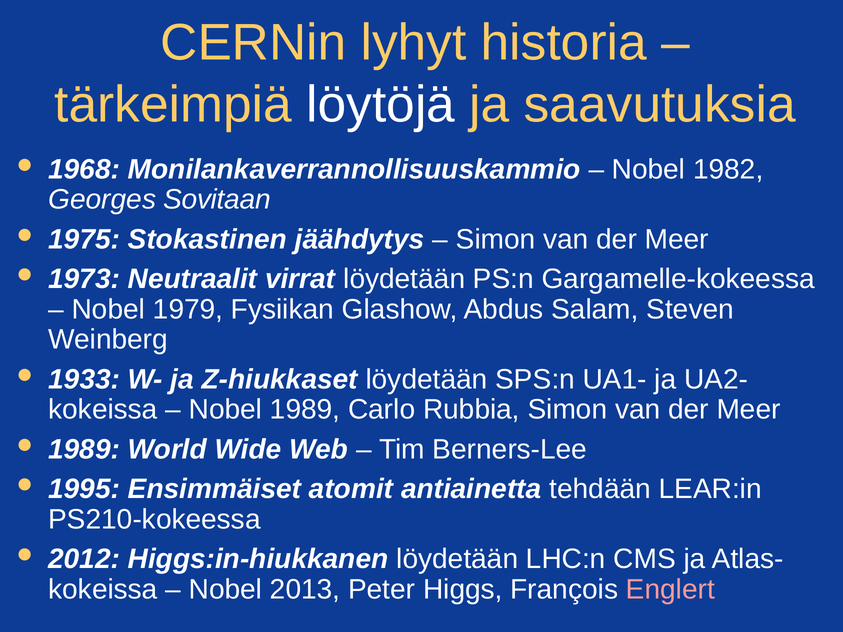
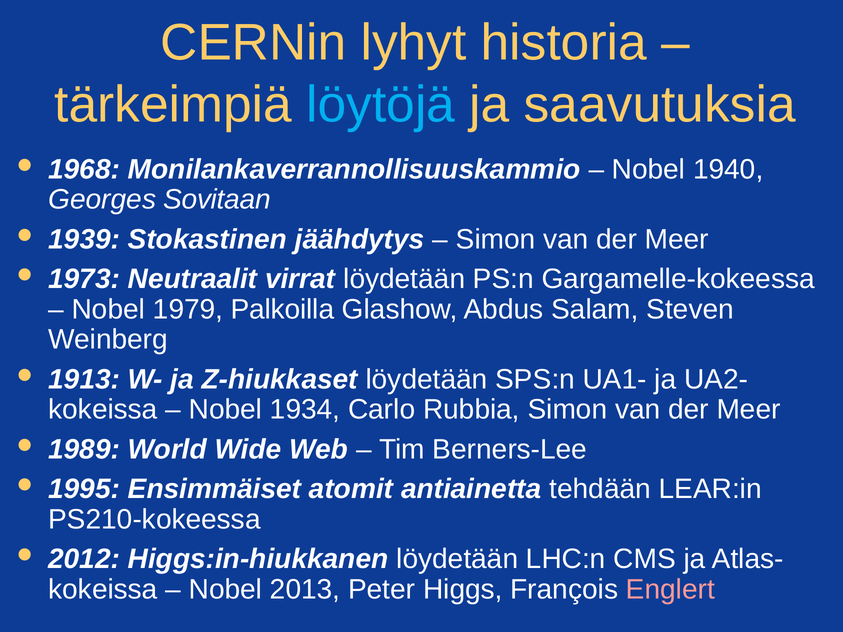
löytöjä colour: white -> light blue (381, 105)
1982: 1982 -> 1940 (728, 169)
1975: 1975 -> 1939 (84, 239)
Fysiikan: Fysiikan -> Palkoilla (283, 309)
1933: 1933 -> 1913 (84, 379)
Nobel 1989: 1989 -> 1934 (305, 410)
